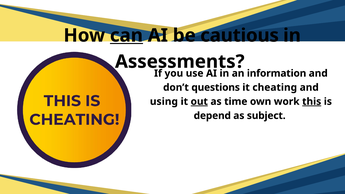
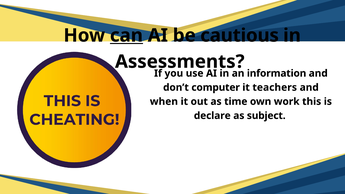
questions: questions -> computer (216, 87)
cheating: cheating -> teachers (275, 87)
using: using -> when (164, 102)
out underline: present -> none (199, 102)
this underline: present -> none (312, 102)
depend: depend -> declare (212, 116)
